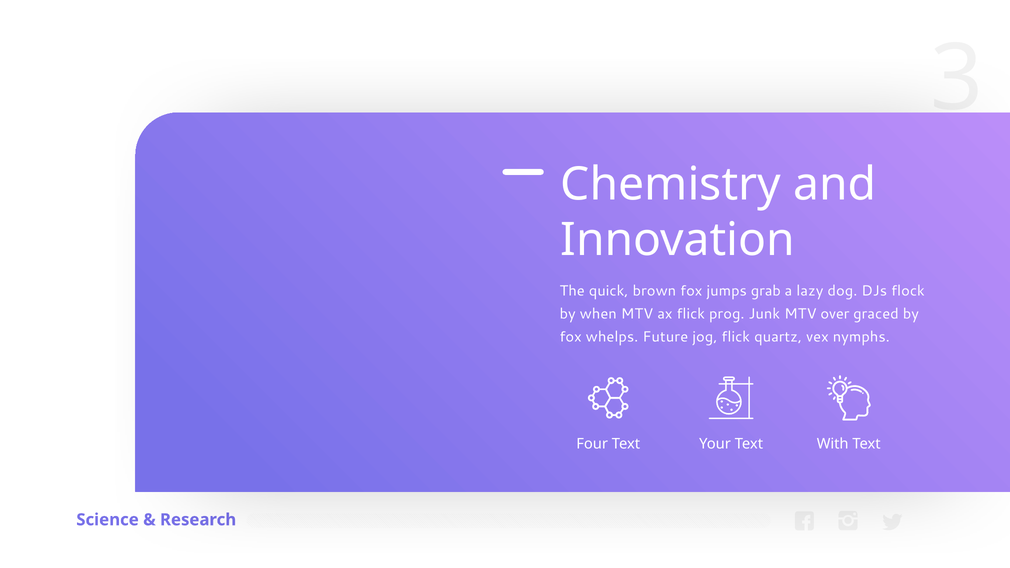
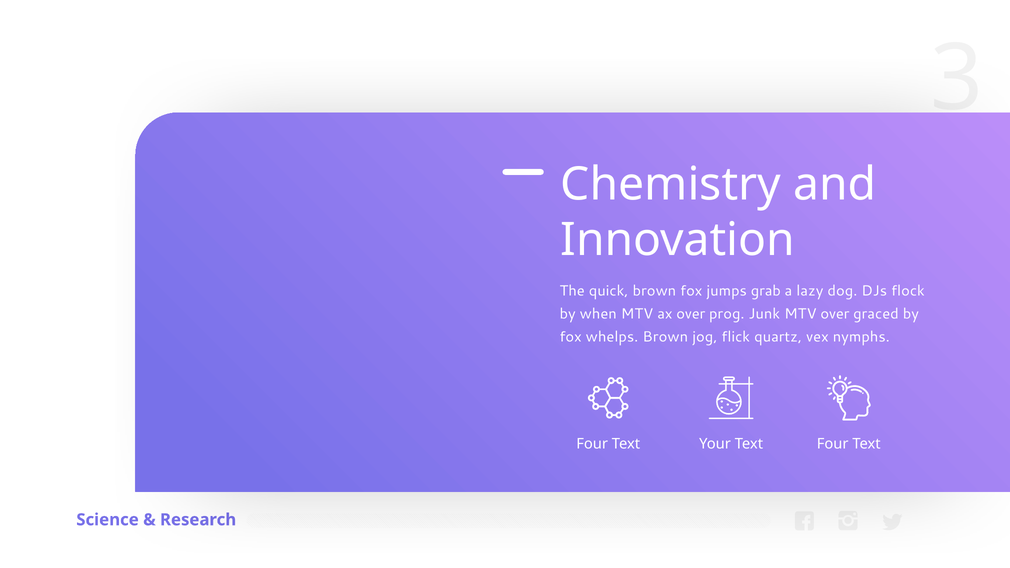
ax flick: flick -> over (691, 314)
whelps Future: Future -> Brown (665, 337)
Text With: With -> Four (833, 444)
